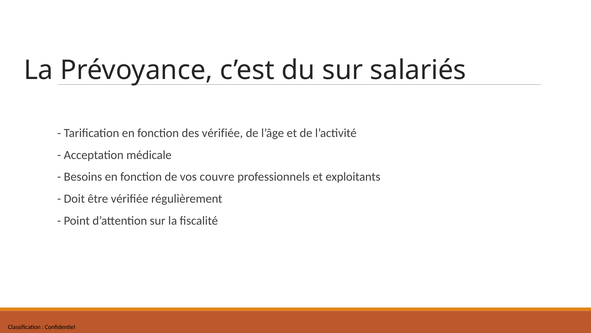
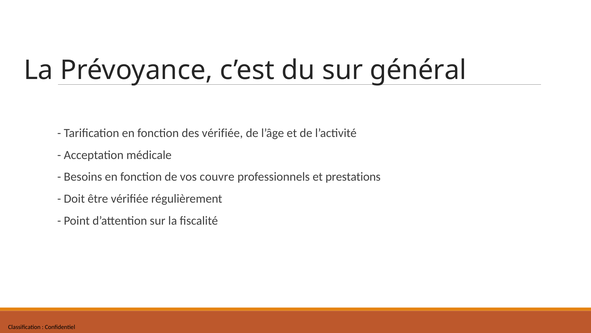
salariés: salariés -> général (418, 70)
exploitants: exploitants -> prestations (353, 177)
